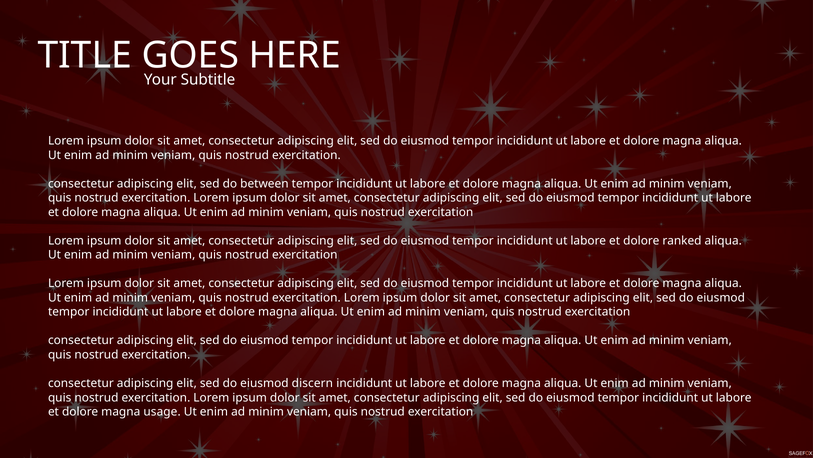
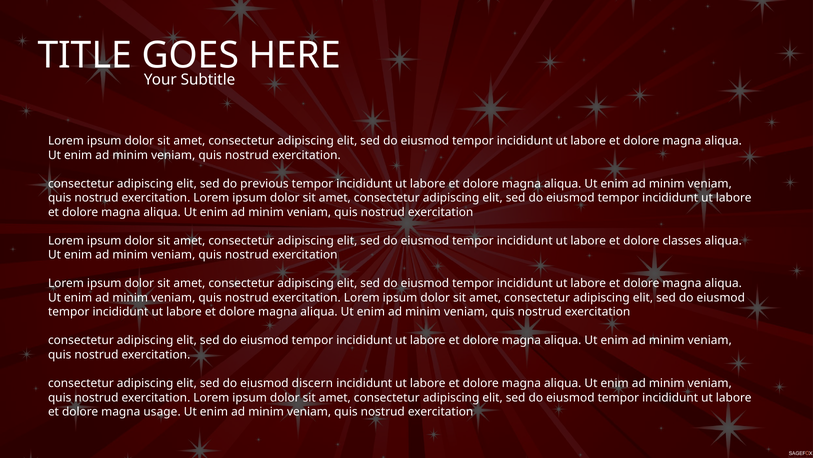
between: between -> previous (264, 183)
ranked: ranked -> classes (682, 240)
